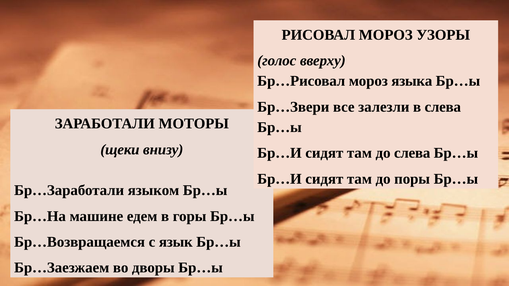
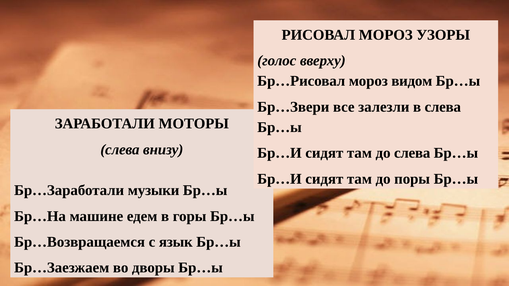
языка: языка -> видом (412, 81)
щеки: щеки -> слева (120, 150)
языком: языком -> музыки (154, 191)
